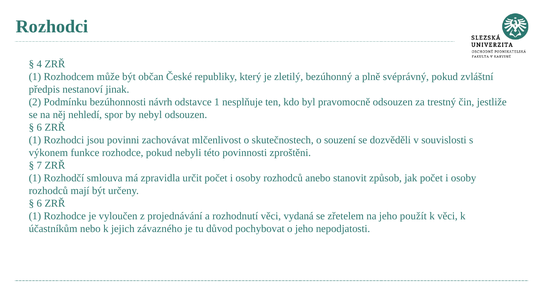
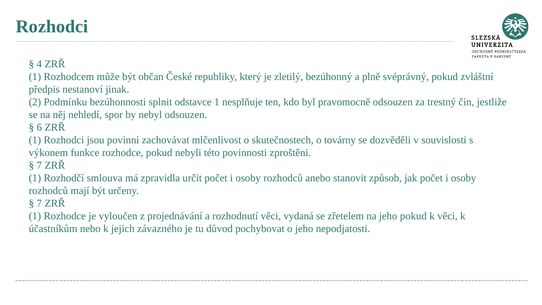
návrh: návrh -> splnit (160, 102)
souzení: souzení -> továrny (340, 140)
6: 6 -> 7 (39, 203)
jeho použít: použít -> pokud (413, 216)
